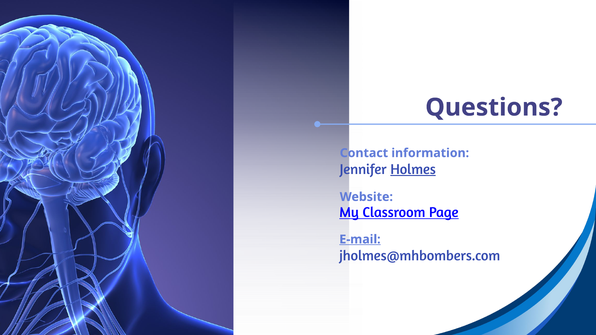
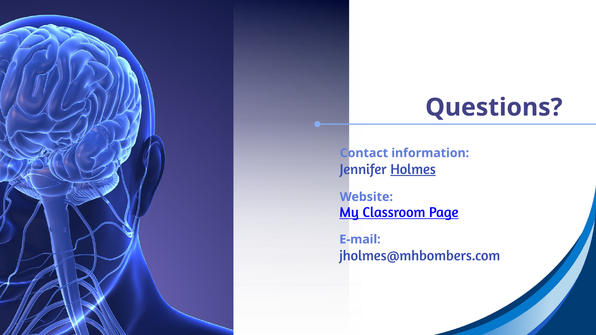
E-mail underline: present -> none (360, 240)
